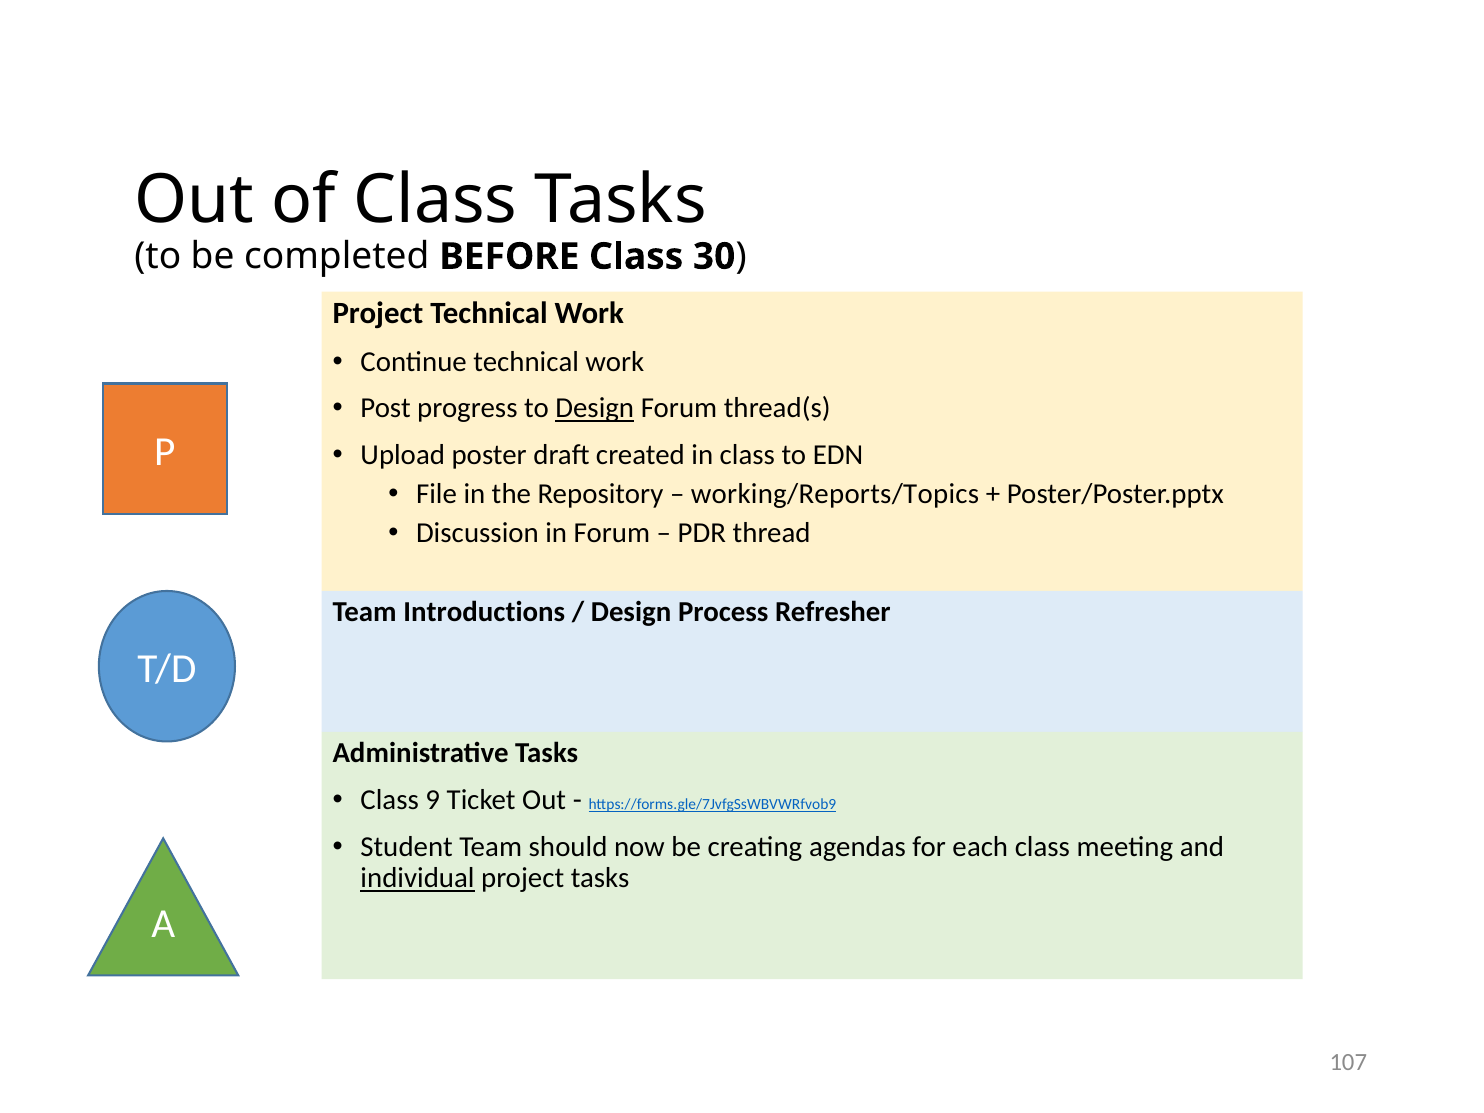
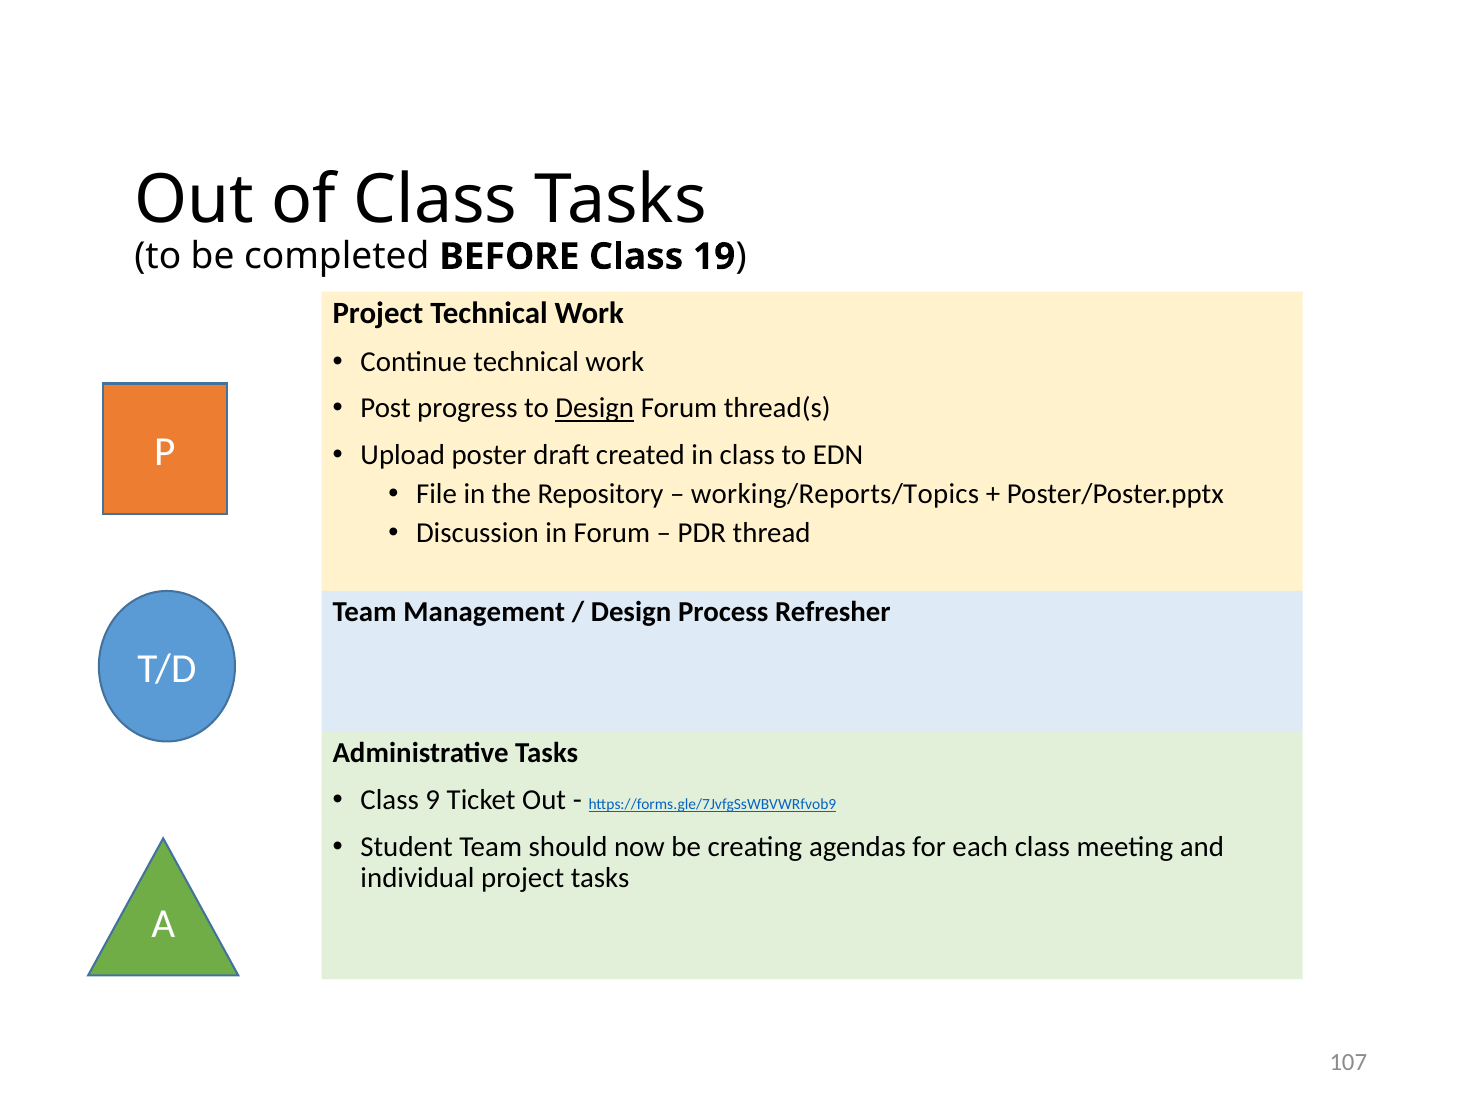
30: 30 -> 19 (714, 257)
Introductions: Introductions -> Management (484, 612)
individual underline: present -> none (418, 878)
